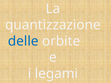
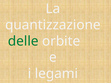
delle colour: blue -> green (23, 41)
